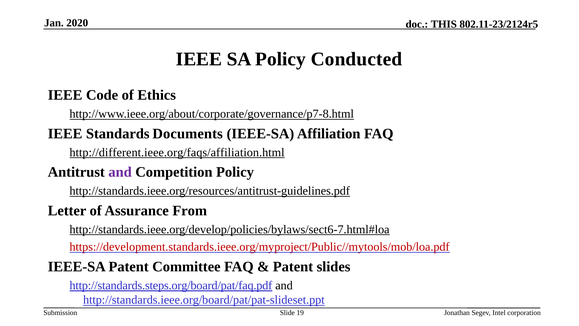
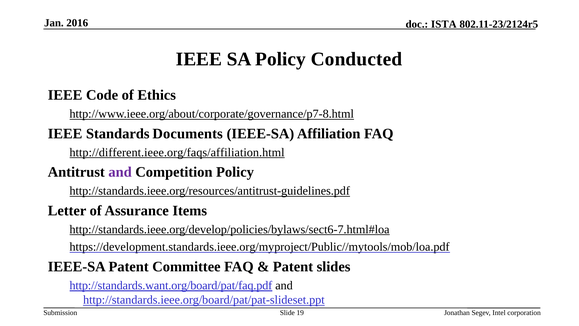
2020: 2020 -> 2016 (77, 23)
THIS: THIS -> ISTA (444, 24)
From: From -> Items (190, 210)
https://development.standards.ieee.org/myproject/Public//mytools/mob/loa.pdf colour: red -> black (260, 247)
http://standards.steps.org/board/pat/faq.pdf: http://standards.steps.org/board/pat/faq.pdf -> http://standards.want.org/board/pat/faq.pdf (171, 285)
